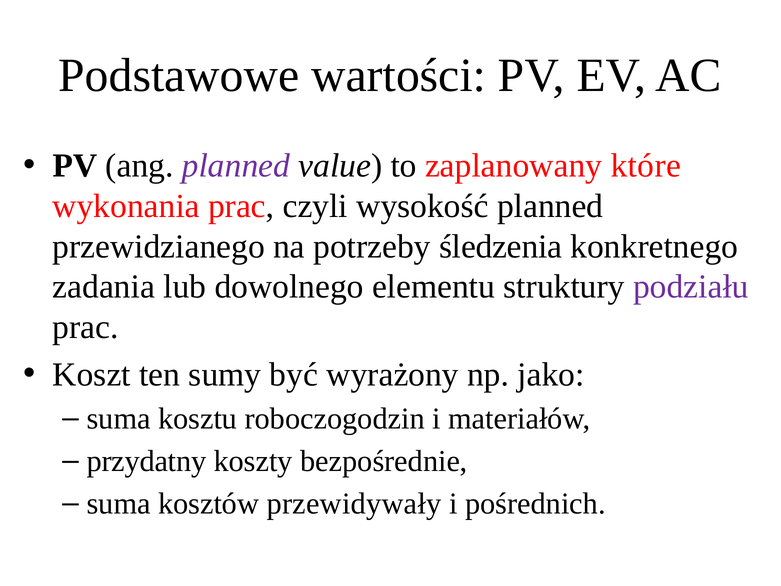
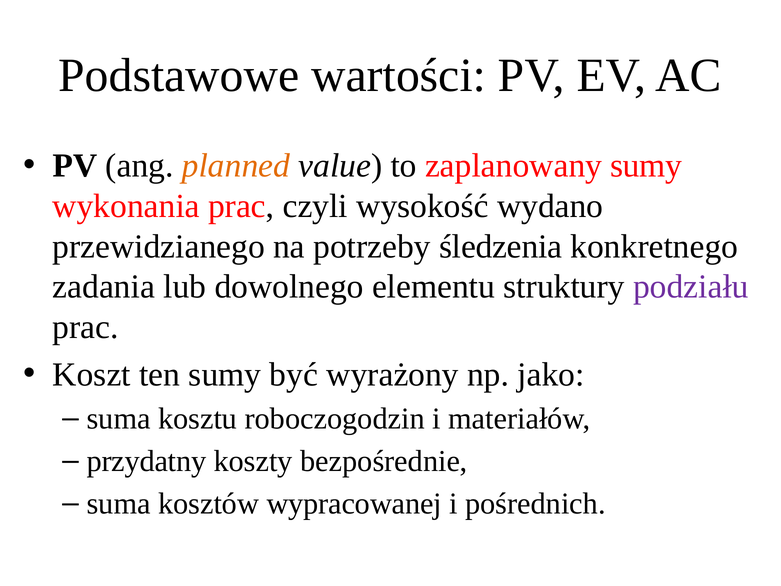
planned colour: purple -> orange (236, 166)
zaplanowany które: które -> sumy (646, 166)
wysokość planned: planned -> wydano (550, 206)
przewidywały: przewidywały -> wypracowanej (354, 504)
